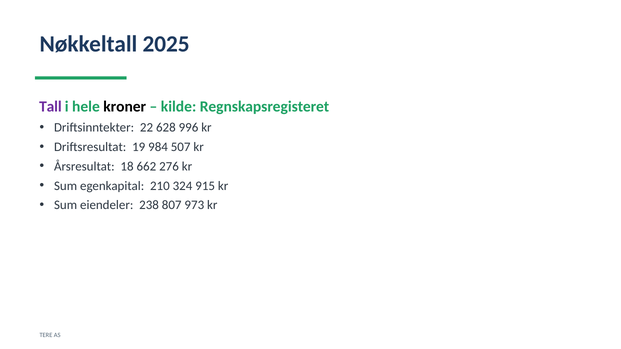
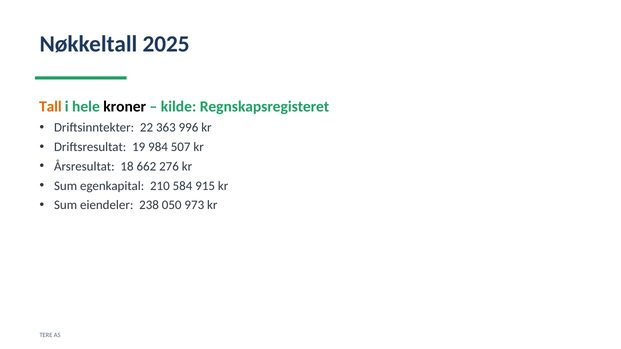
Tall colour: purple -> orange (50, 107)
628: 628 -> 363 (166, 128)
324: 324 -> 584 (183, 186)
807: 807 -> 050 (172, 205)
